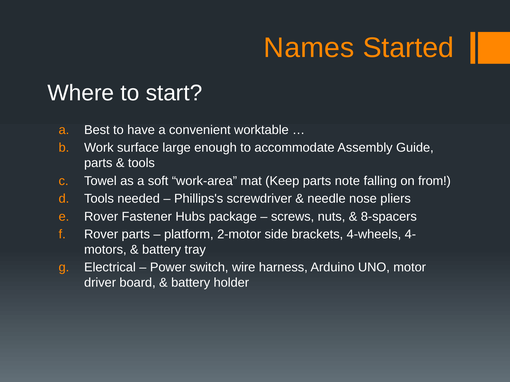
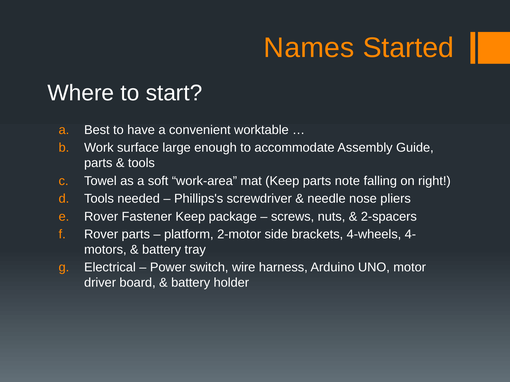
from: from -> right (434, 181)
Fastener Hubs: Hubs -> Keep (190, 217)
8-spacers: 8-spacers -> 2-spacers (389, 217)
